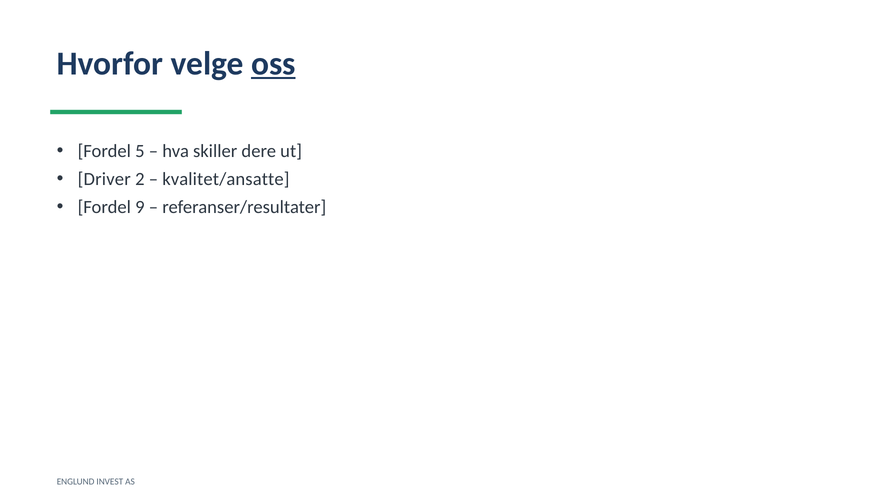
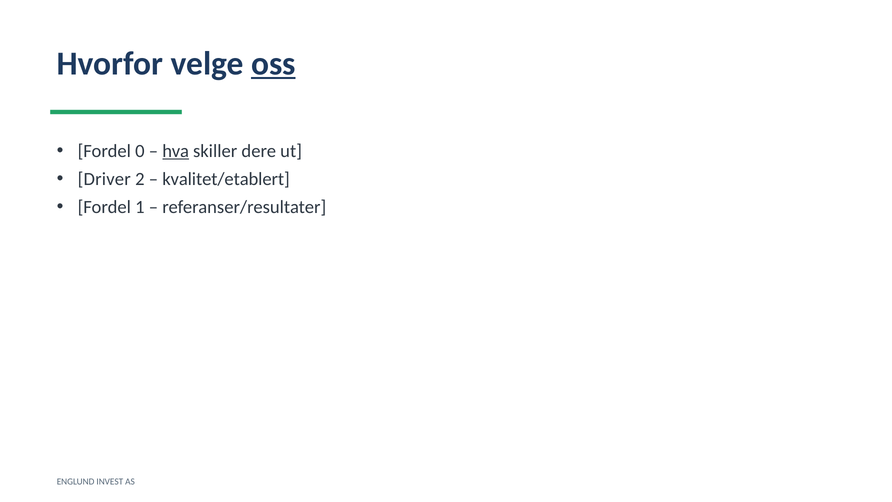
5: 5 -> 0 (140, 151)
hva underline: none -> present (176, 151)
kvalitet/ansatte: kvalitet/ansatte -> kvalitet/etablert (226, 179)
9: 9 -> 1 (140, 207)
